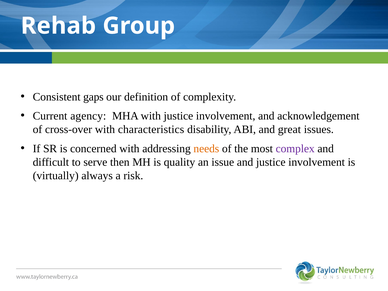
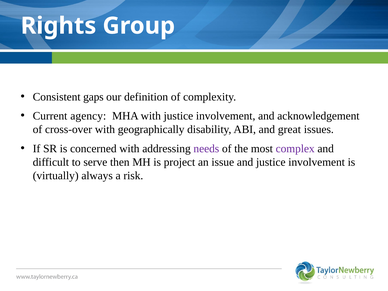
Rehab: Rehab -> Rights (58, 26)
characteristics: characteristics -> geographically (151, 129)
needs colour: orange -> purple (206, 149)
quality: quality -> project (179, 162)
